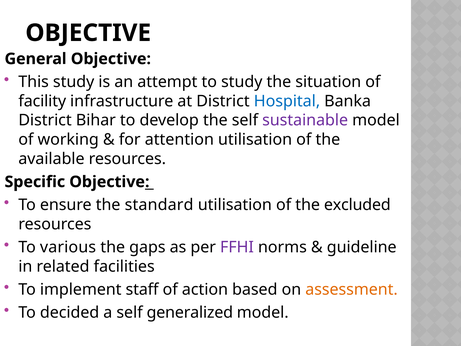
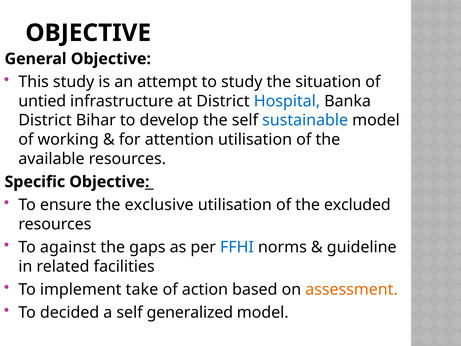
facility: facility -> untied (42, 101)
sustainable colour: purple -> blue (305, 120)
standard: standard -> exclusive (159, 205)
various: various -> against (68, 247)
FFHI colour: purple -> blue (237, 247)
staff: staff -> take (142, 289)
